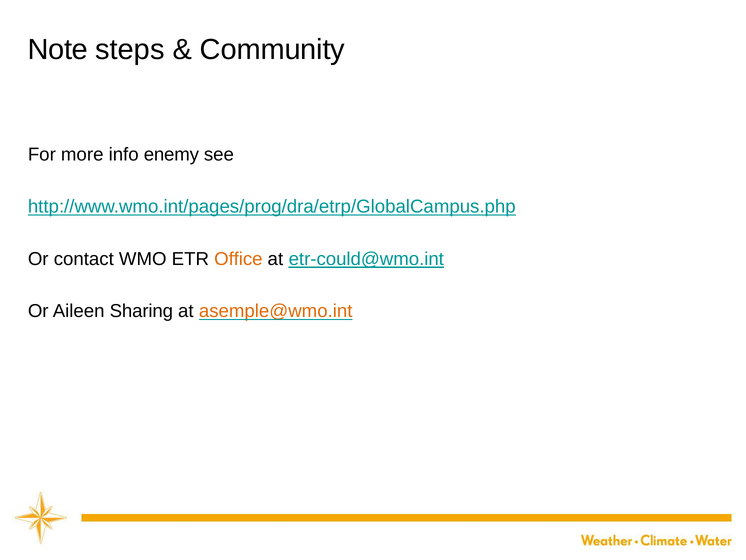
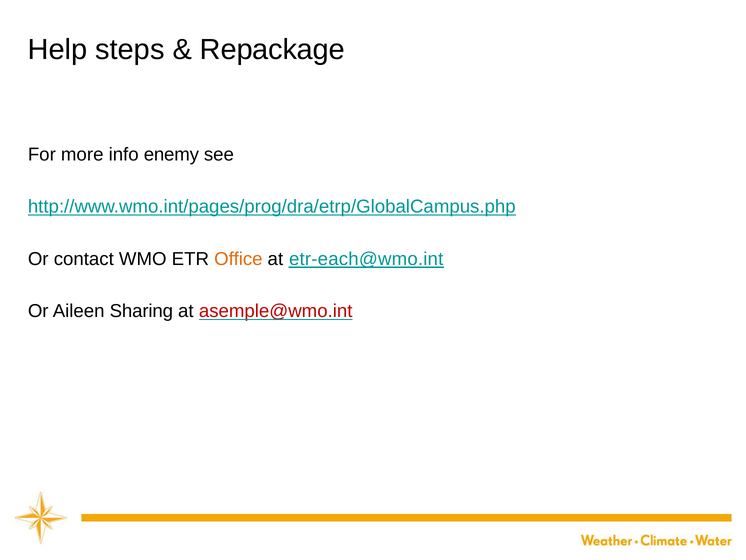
Note: Note -> Help (58, 50)
Community: Community -> Repackage (272, 50)
etr-could@wmo.int: etr-could@wmo.int -> etr-each@wmo.int (366, 259)
asemple@wmo.int colour: orange -> red (276, 311)
